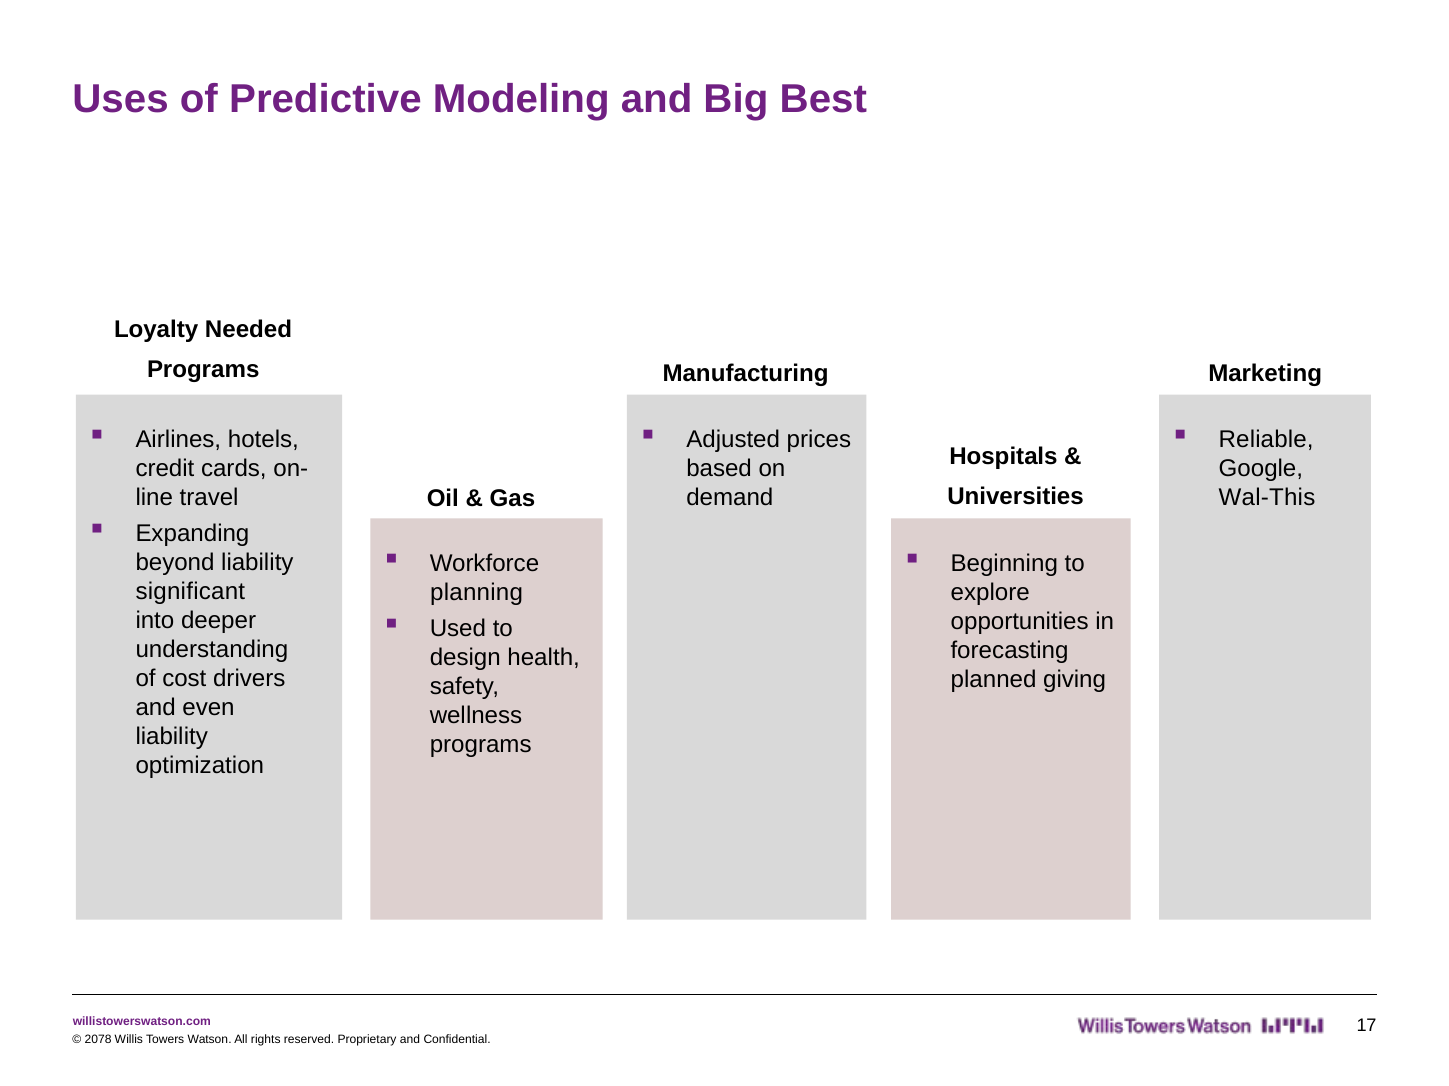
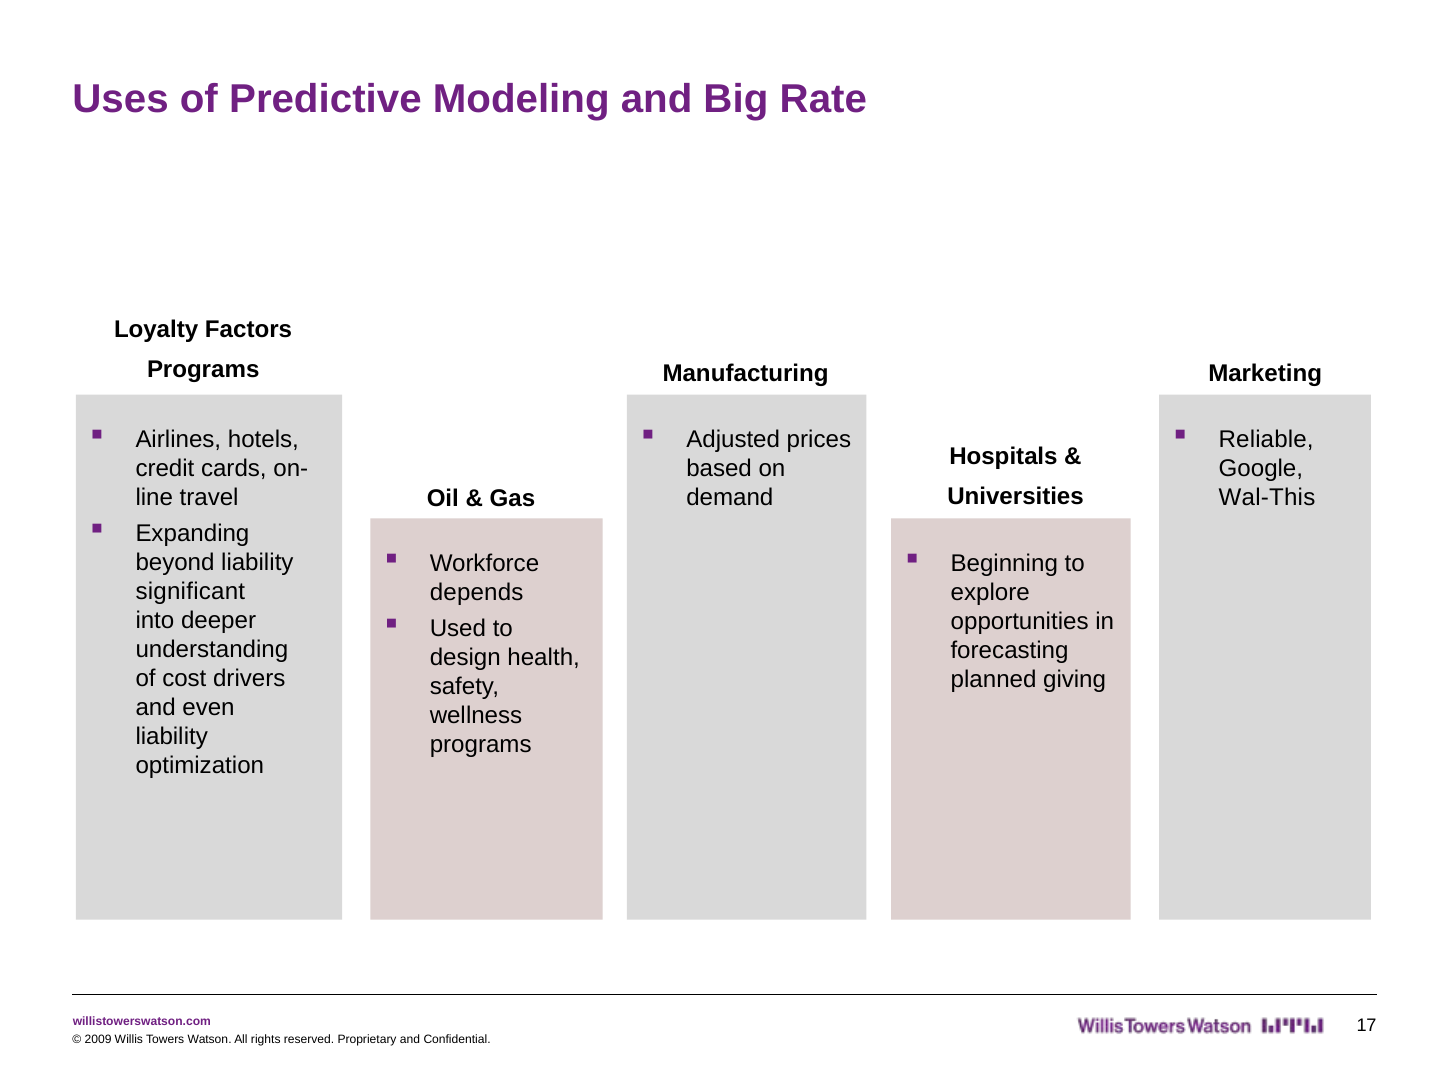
Best: Best -> Rate (823, 99)
Needed: Needed -> Factors (249, 329)
planning: planning -> depends (477, 593)
2078: 2078 -> 2009 (98, 1040)
